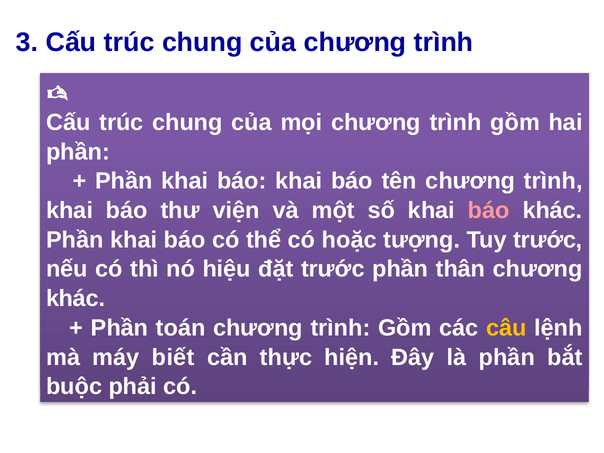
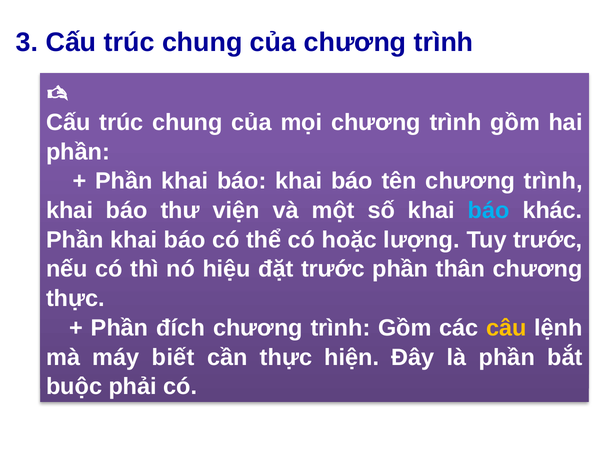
báo colour: pink -> light blue (489, 210)
tượng: tượng -> lượng (422, 240)
khác: khác -> thực (75, 299)
toán: toán -> đích (181, 328)
